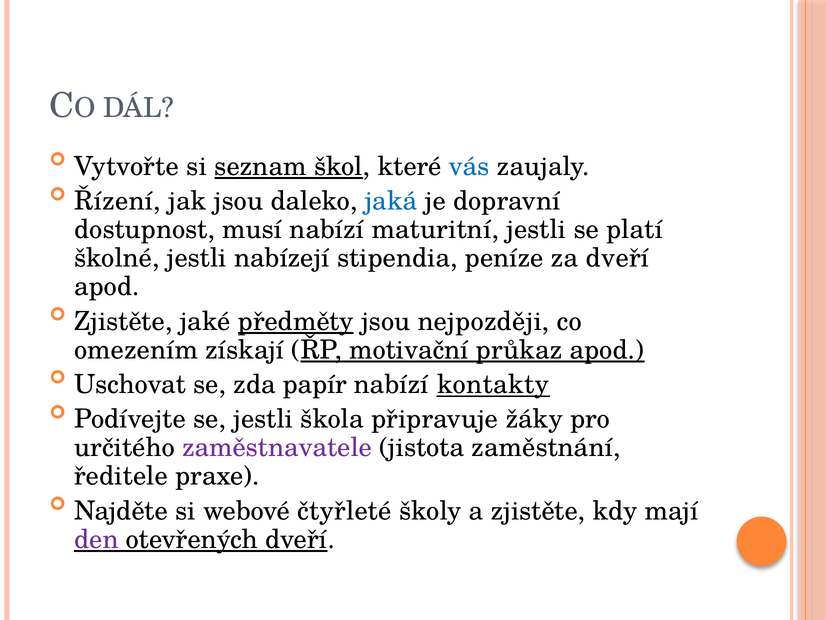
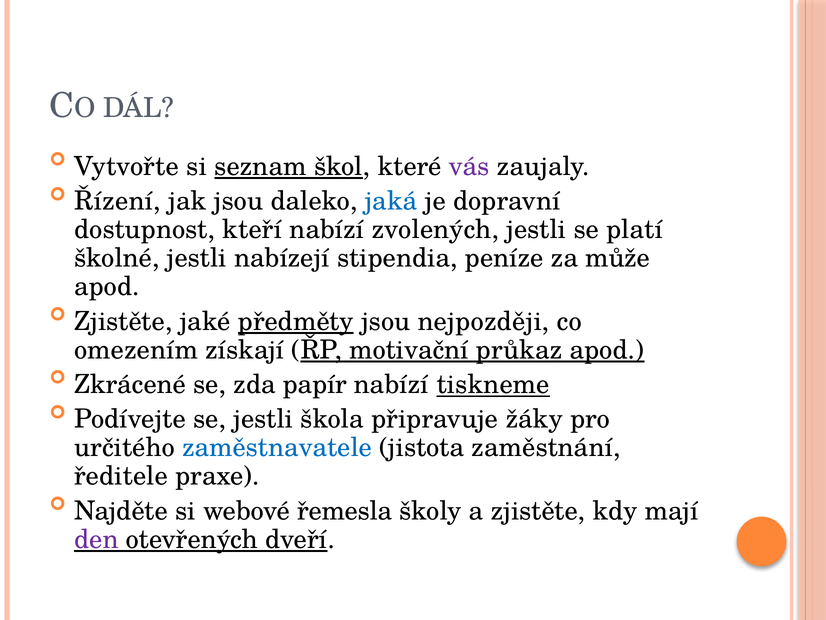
vás colour: blue -> purple (469, 166)
musí: musí -> kteří (252, 229)
maturitní: maturitní -> zvolených (435, 229)
za dveří: dveří -> může (618, 258)
Uschovat: Uschovat -> Zkrácené (130, 384)
kontakty: kontakty -> tiskneme (493, 384)
zaměstnavatele colour: purple -> blue (277, 447)
čtyřleté: čtyřleté -> řemesla (345, 511)
